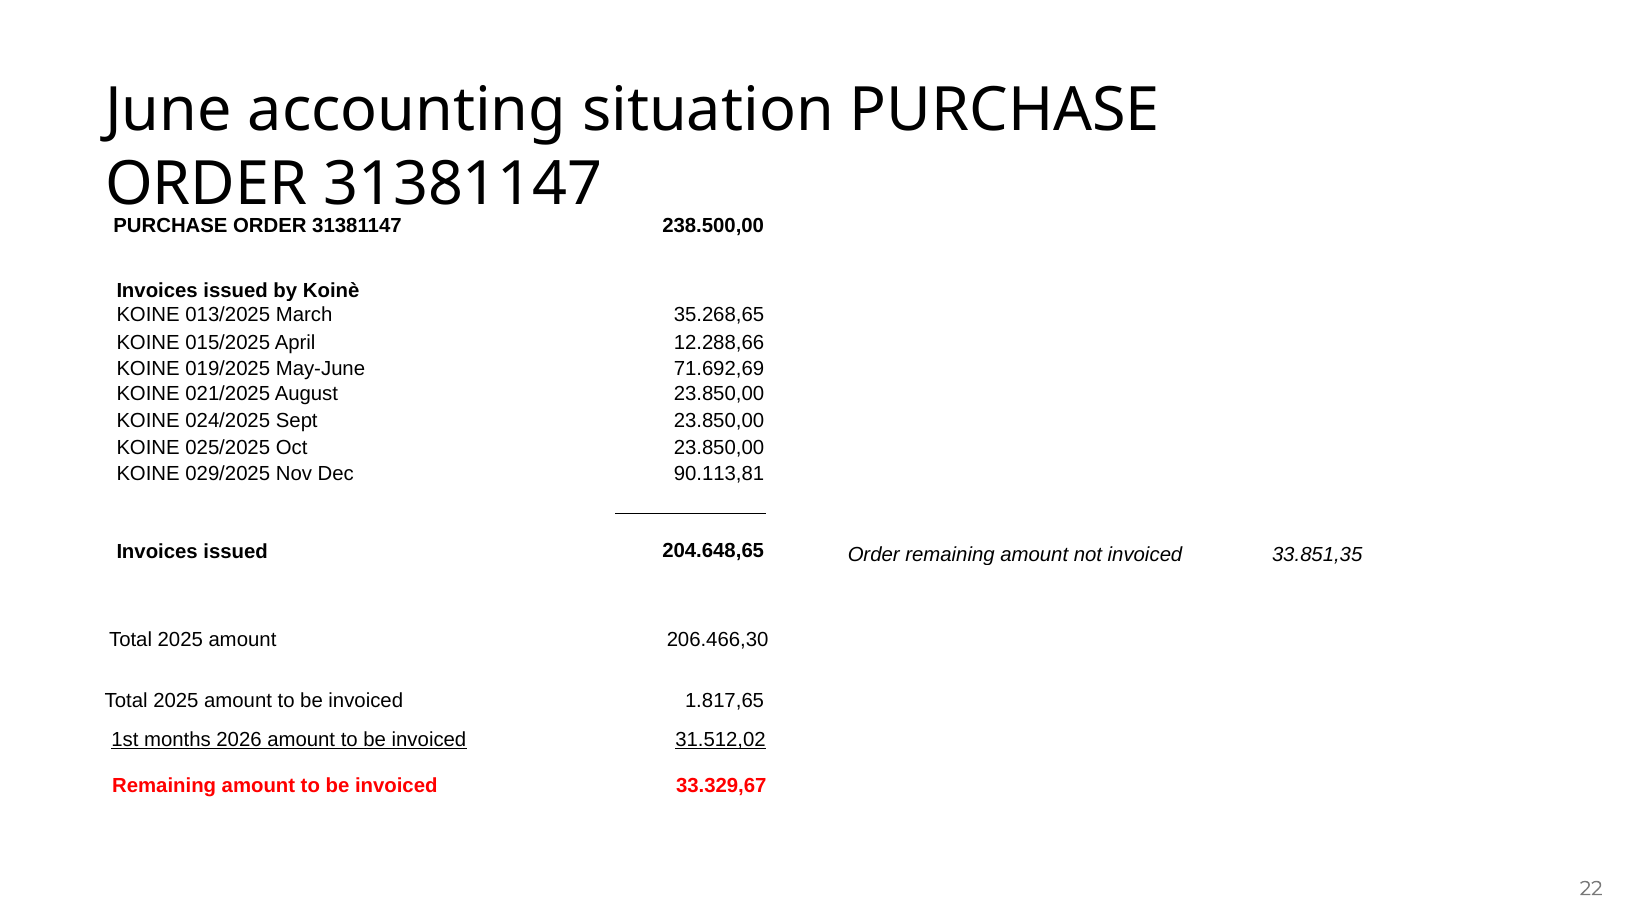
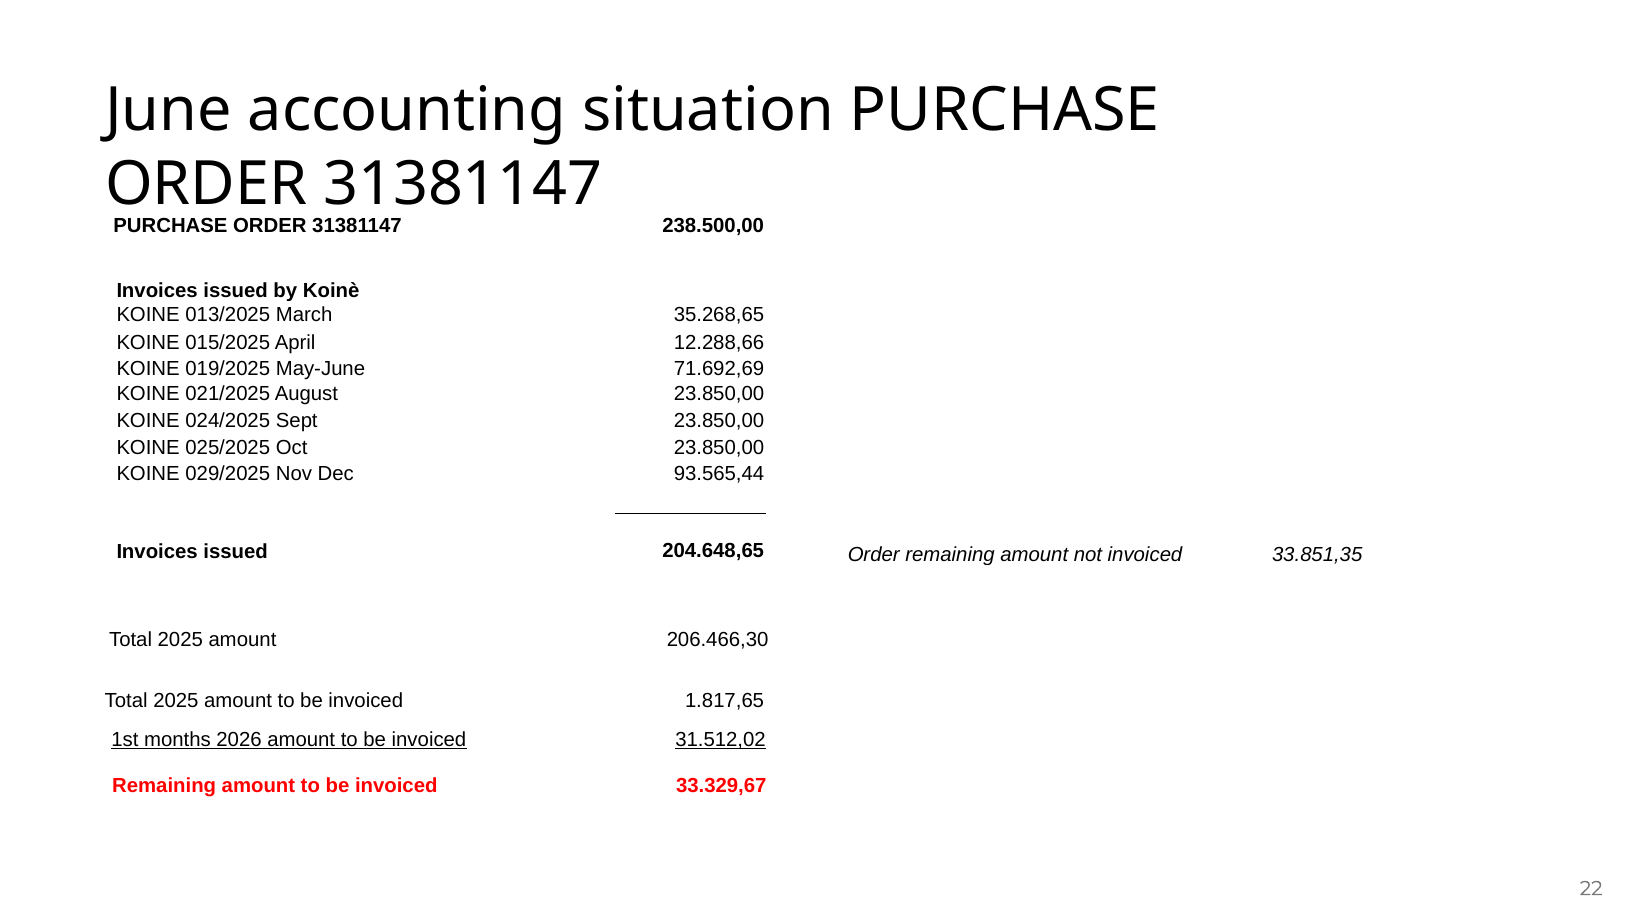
90.113,81: 90.113,81 -> 93.565,44 (719, 474)
